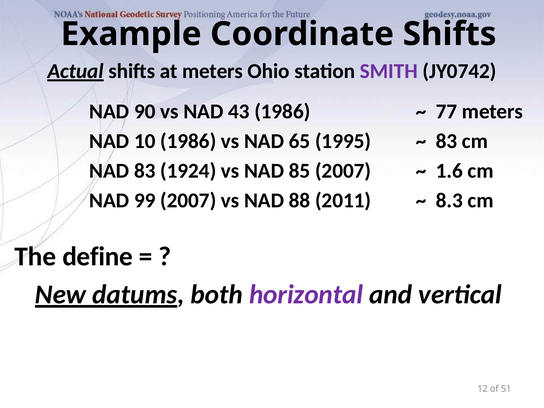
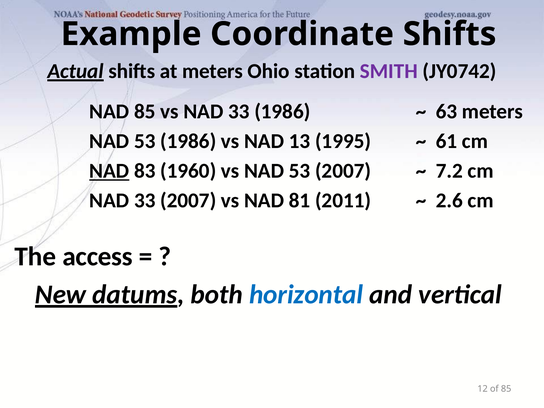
NAD 90: 90 -> 85 (145, 112)
vs NAD 43: 43 -> 33 (239, 112)
77: 77 -> 63 (446, 112)
10: 10 -> 53 (145, 141)
65: 65 -> 13 (300, 141)
83: 83 -> 61 (446, 141)
NAD underline: none -> present (109, 171)
1924: 1924 -> 1960 (188, 171)
vs NAD 85: 85 -> 53 (300, 171)
1.6: 1.6 -> 7.2 (449, 171)
99: 99 -> 33 (145, 200)
88: 88 -> 81 (300, 200)
8.3: 8.3 -> 2.6 (449, 200)
define: define -> access (98, 257)
horizontal colour: purple -> blue (306, 295)
of 51: 51 -> 85 (506, 389)
